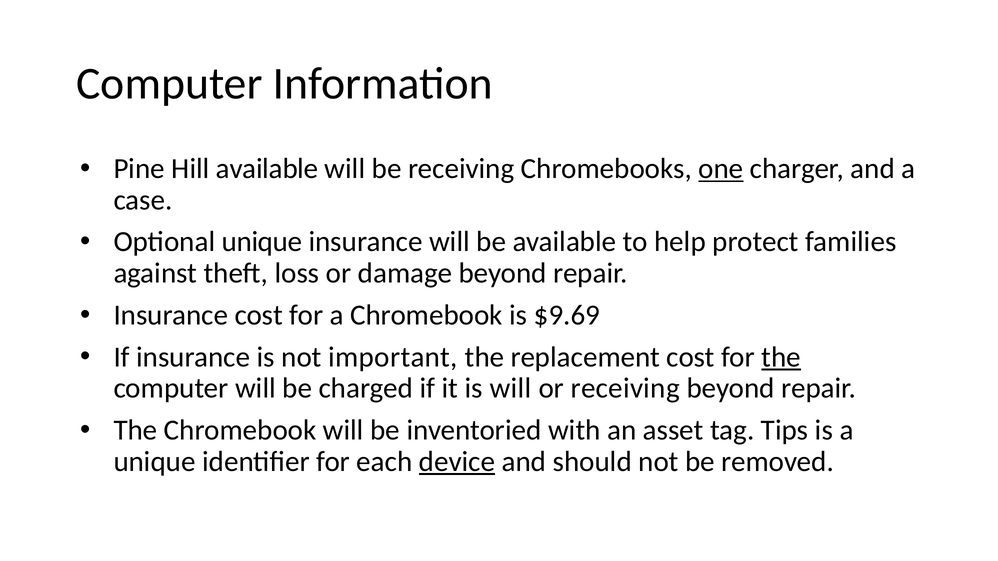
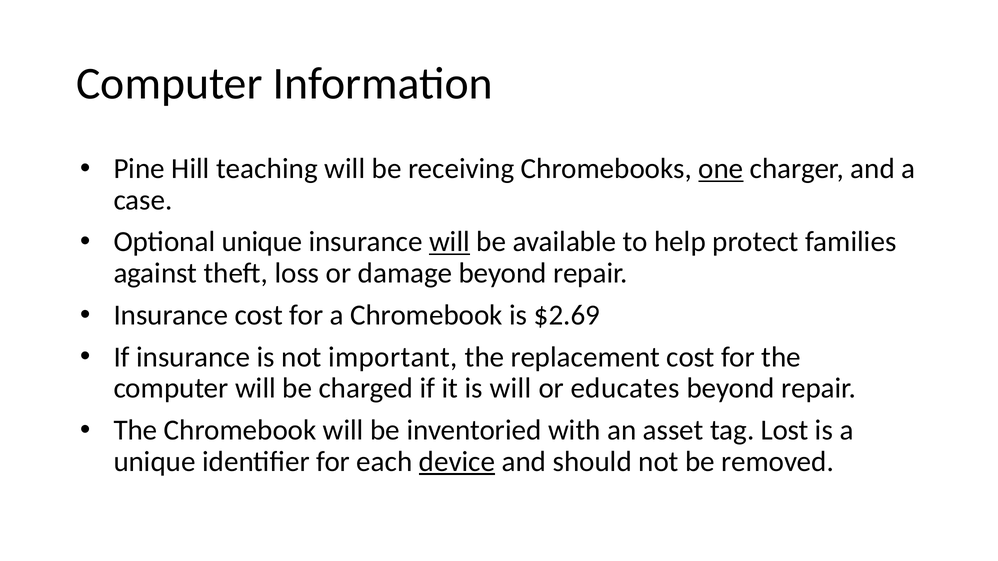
Hill available: available -> teaching (267, 169)
will underline: none -> present (449, 242)
$9.69: $9.69 -> $2.69 (567, 315)
the underline: present -> none (781, 357)
or receiving: receiving -> educates (625, 389)
Tips: Tips -> Lost (785, 430)
